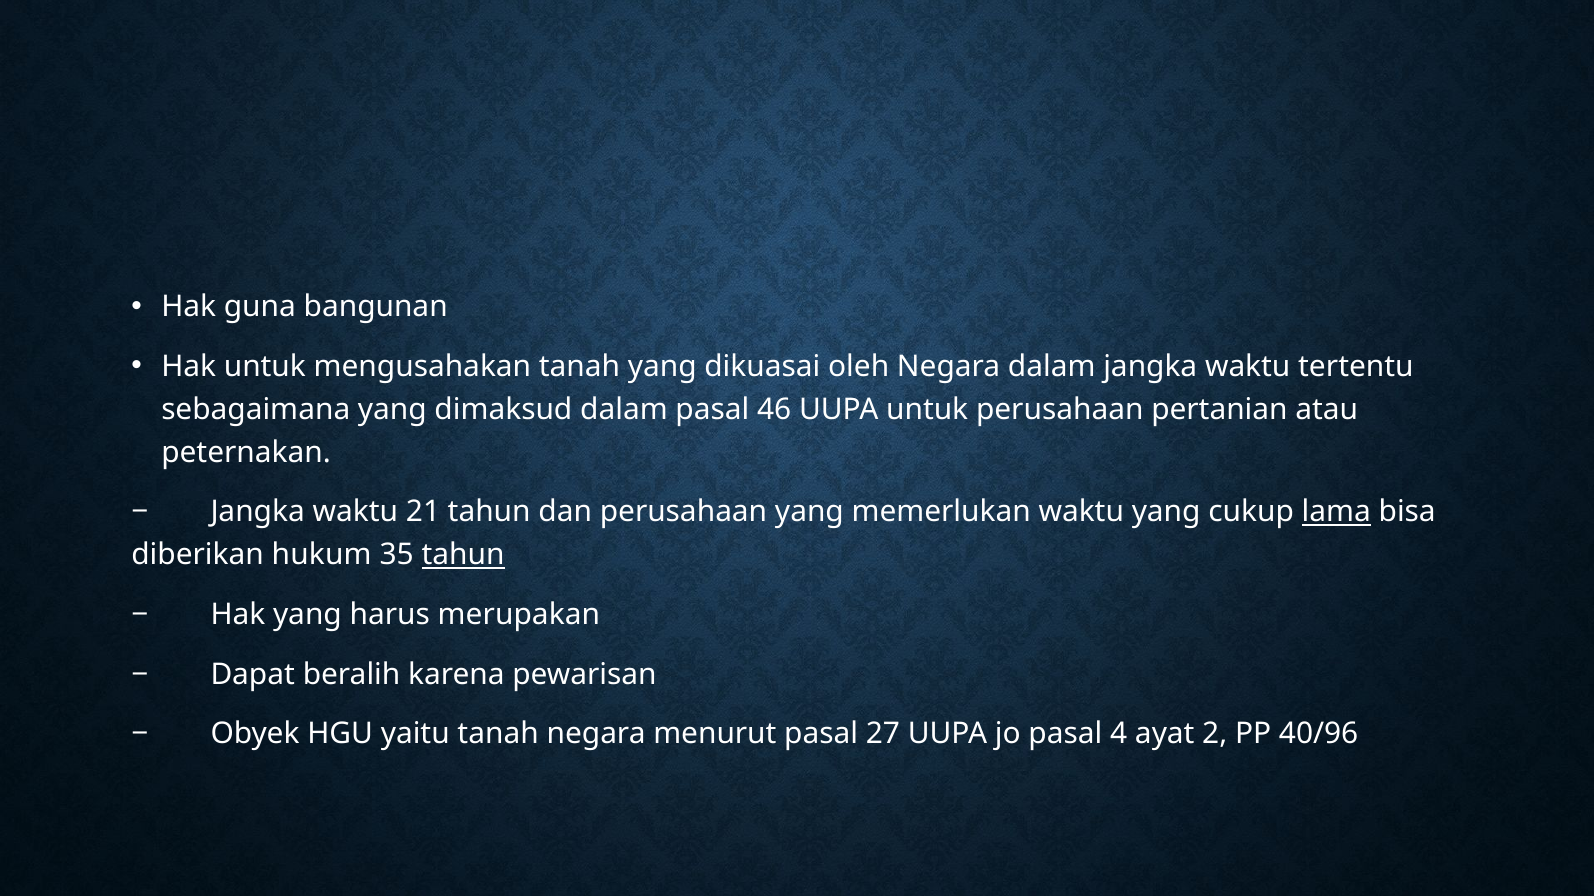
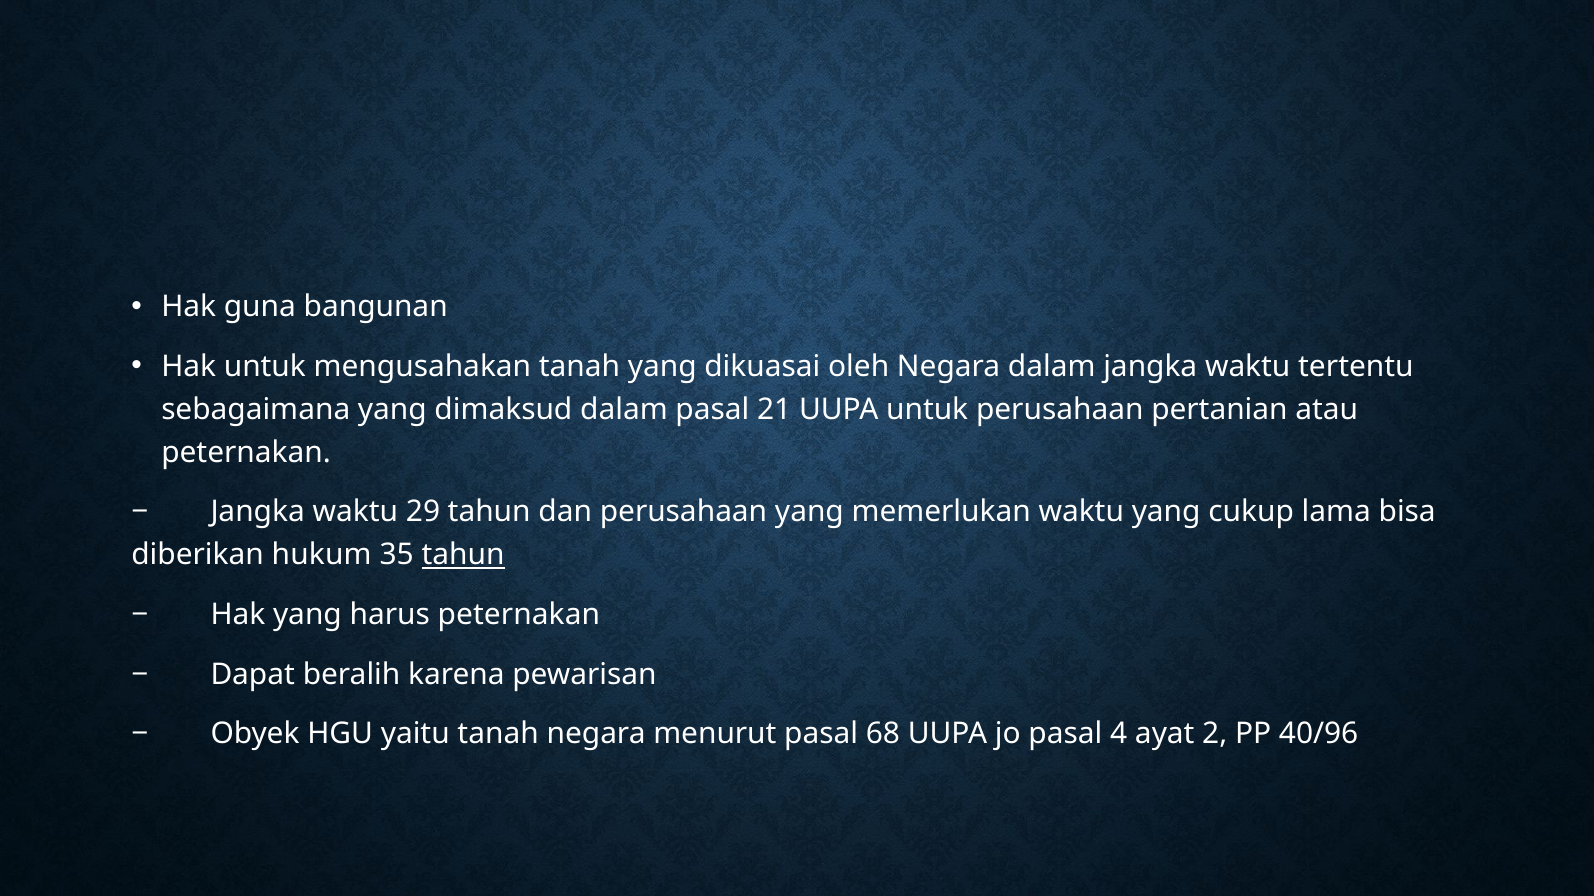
46: 46 -> 21 (774, 410)
21: 21 -> 29 (423, 512)
lama underline: present -> none (1336, 512)
harus merupakan: merupakan -> peternakan (519, 615)
27: 27 -> 68 (883, 734)
